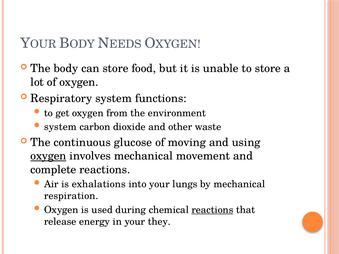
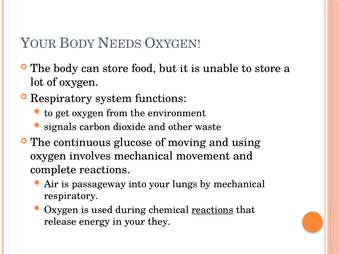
system: system -> signals (60, 127)
oxygen underline: present -> none (48, 156)
exhalations: exhalations -> passageway (99, 184)
respiration: respiration -> respiratory (71, 196)
